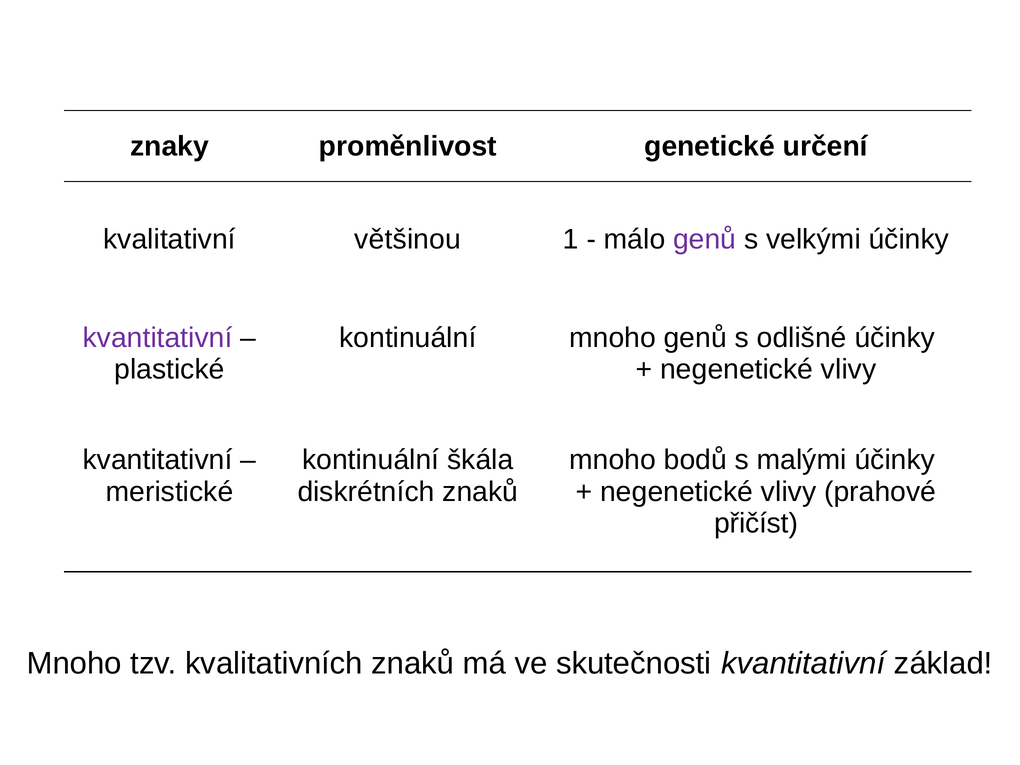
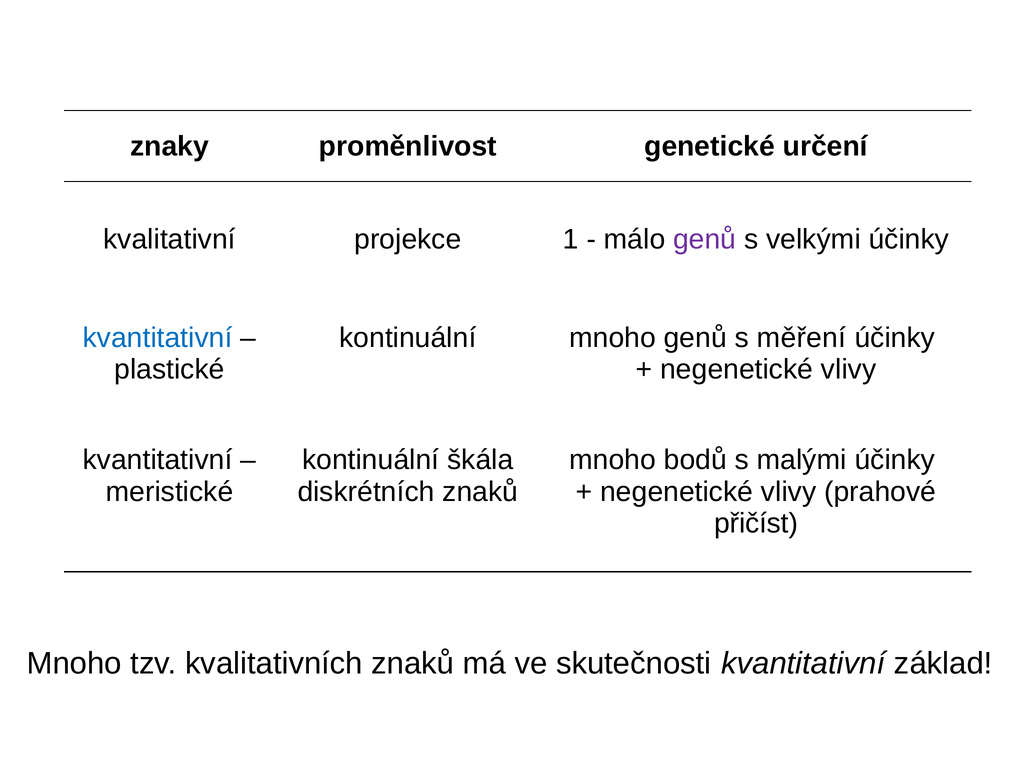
většinou: většinou -> projekce (408, 239)
kvantitativní colour: purple -> blue (158, 338)
odlišné: odlišné -> měření (802, 338)
